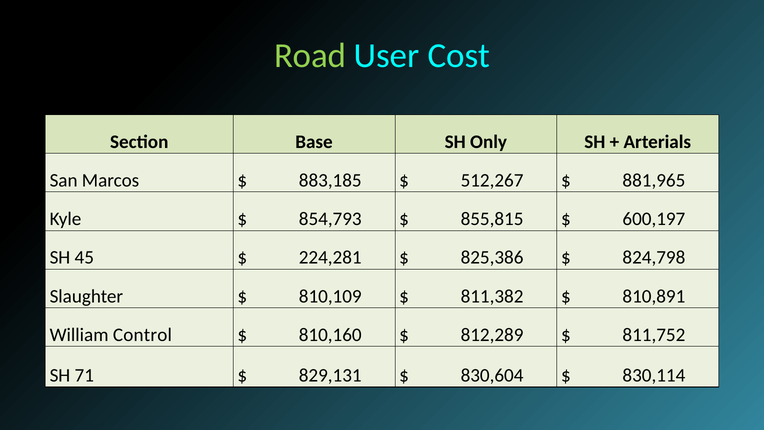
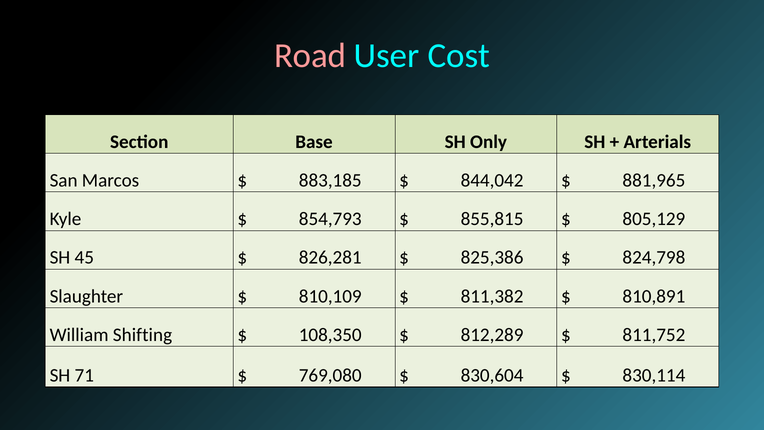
Road colour: light green -> pink (310, 55)
512,267: 512,267 -> 844,042 (492, 180)
600,197: 600,197 -> 805,129 (654, 219)
224,281: 224,281 -> 826,281 (330, 258)
Control: Control -> Shifting (142, 335)
810,160: 810,160 -> 108,350 (330, 335)
829,131: 829,131 -> 769,080 (330, 375)
